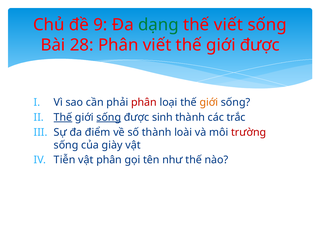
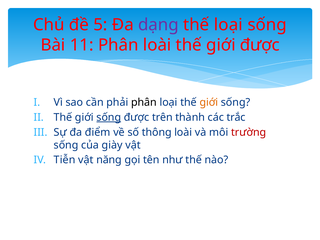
9: 9 -> 5 (100, 25)
dạng colour: green -> purple (158, 25)
thế viết: viết -> loại (228, 25)
28: 28 -> 11 (82, 45)
Phân viết: viết -> loài (157, 45)
phân colour: red -> black (144, 102)
Thế underline: present -> none (63, 117)
sinh: sinh -> trên (162, 117)
số thành: thành -> thông (157, 132)
vật phân: phân -> năng (109, 160)
